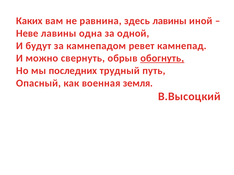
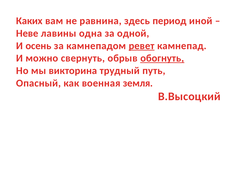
здесь лавины: лавины -> период (170, 21)
будут: будут -> осень (38, 46)
ревет underline: none -> present (142, 46)
последних: последних -> викторина (73, 71)
